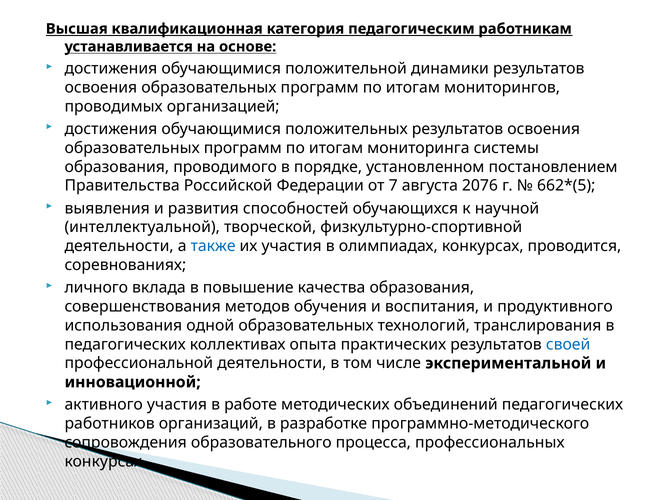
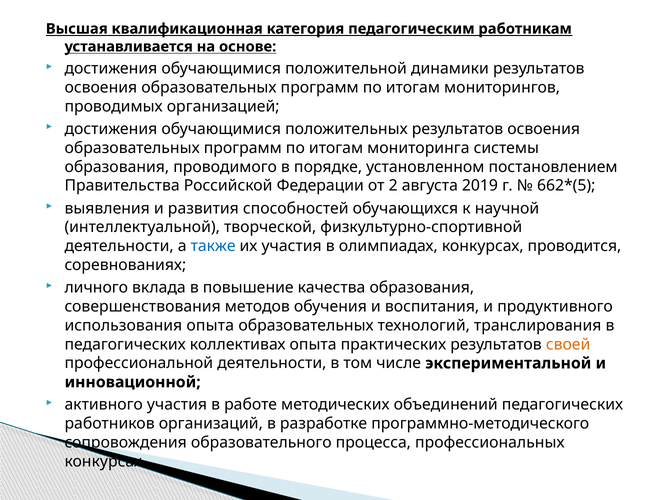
7: 7 -> 2 (393, 186)
2076: 2076 -> 2019 (480, 186)
использования одной: одной -> опыта (210, 326)
своей colour: blue -> orange (568, 345)
